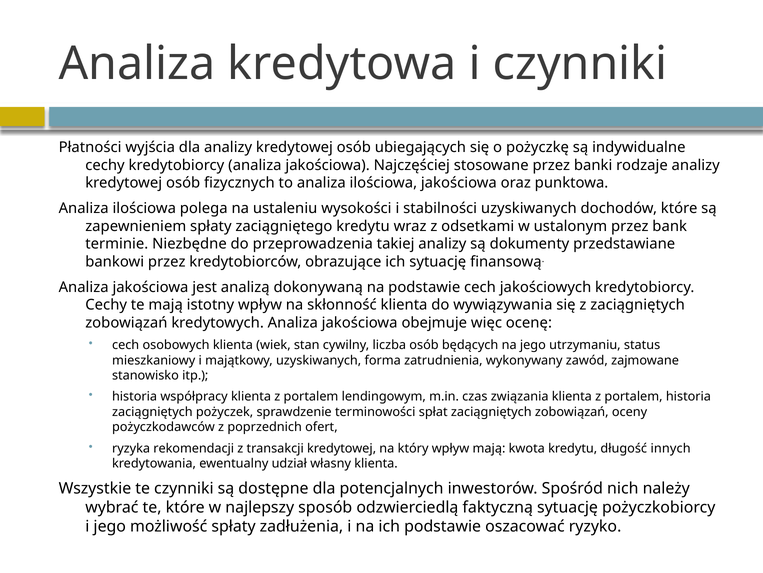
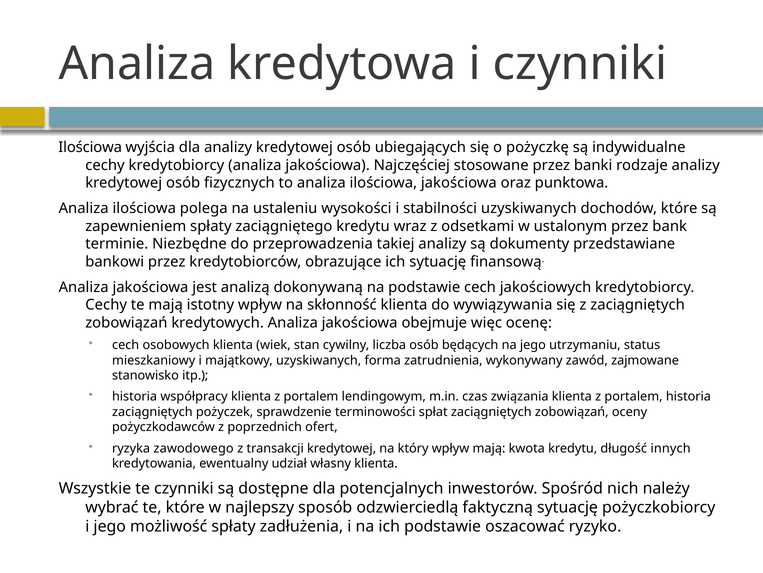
Płatności: Płatności -> Ilościowa (90, 147)
rekomendacji: rekomendacji -> zawodowego (194, 448)
